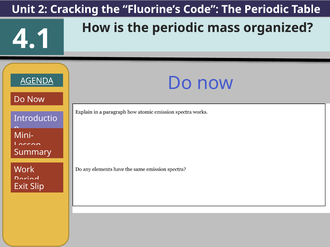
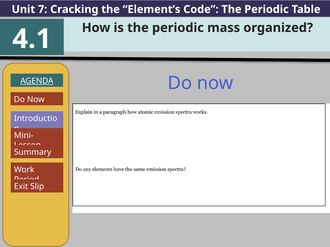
2: 2 -> 7 (43, 9)
Fluorine’s: Fluorine’s -> Element’s (152, 9)
